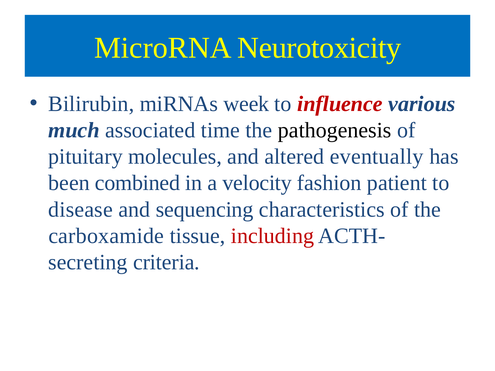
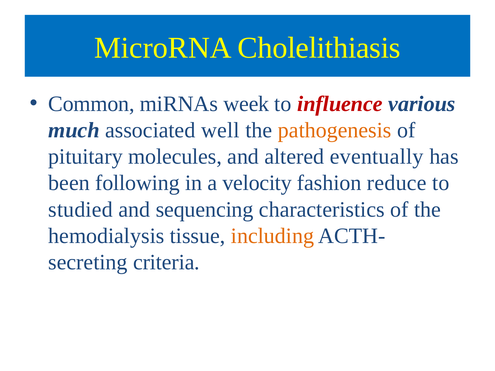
Neurotoxicity: Neurotoxicity -> Cholelithiasis (319, 48)
Bilirubin: Bilirubin -> Common (91, 104)
time: time -> well (220, 130)
pathogenesis colour: black -> orange (335, 130)
combined: combined -> following (137, 183)
patient: patient -> reduce (397, 183)
disease: disease -> studied (81, 210)
carboxamide: carboxamide -> hemodialysis (106, 236)
including colour: red -> orange (272, 236)
